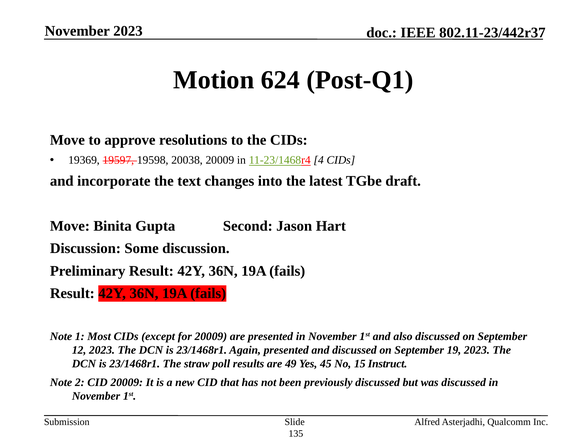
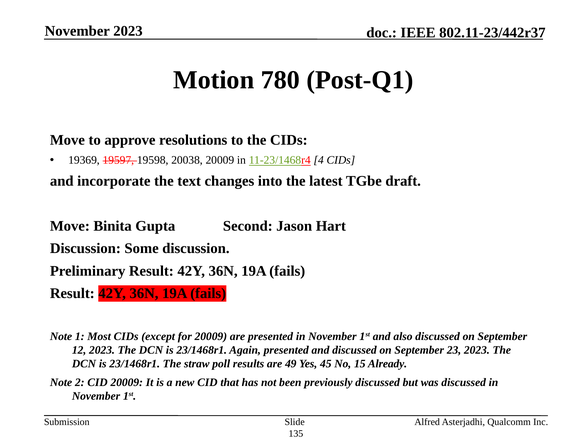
624: 624 -> 780 (280, 80)
19: 19 -> 23 (454, 350)
Instruct: Instruct -> Already (388, 364)
